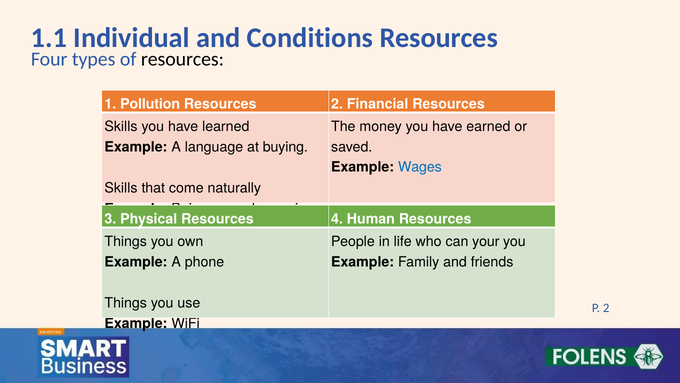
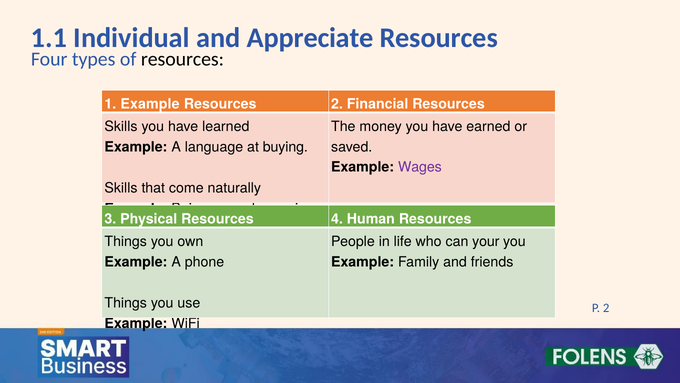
Conditions: Conditions -> Appreciate (310, 38)
1 Pollution: Pollution -> Example (150, 104)
Wages colour: blue -> purple (420, 167)
